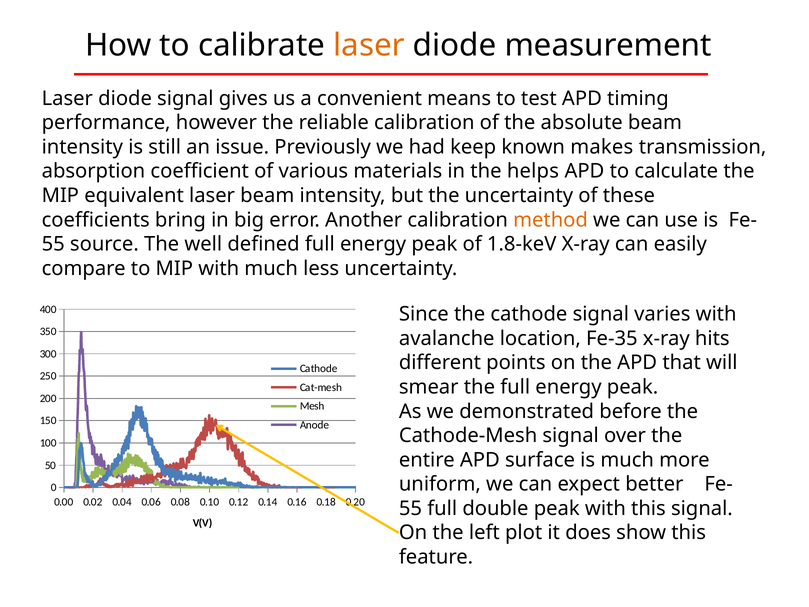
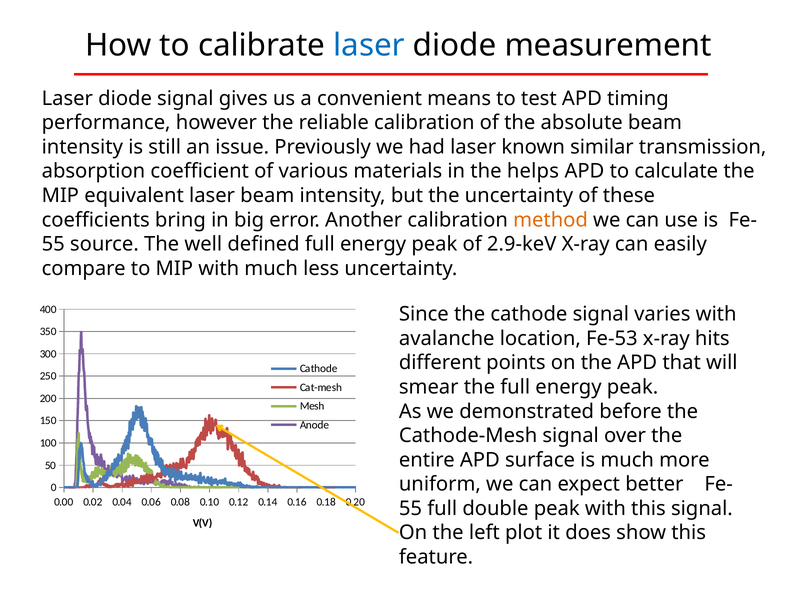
laser colour: orange -> blue (369, 45)
had keep: keep -> laser (473, 147)
makes: makes -> similar (602, 147)
1.8-keV: 1.8-keV -> 2.9-keV (522, 244)
Fe-35: Fe-35 -> Fe-53 (612, 338)
